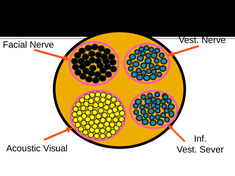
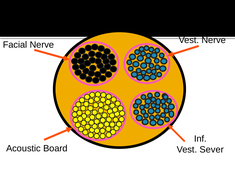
Visual: Visual -> Board (55, 149)
